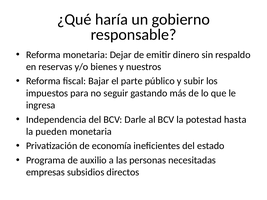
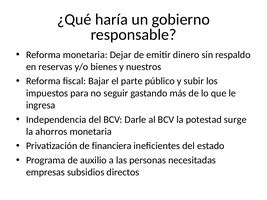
hasta: hasta -> surge (235, 120)
pueden: pueden -> ahorros (51, 132)
economía: economía -> financiera (112, 146)
